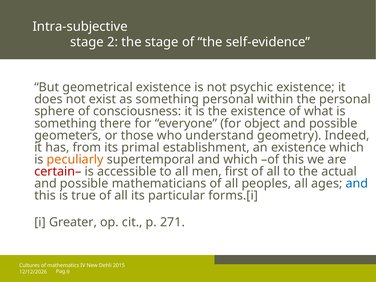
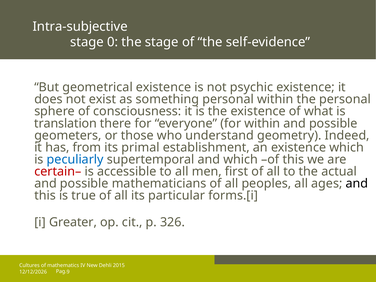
2: 2 -> 0 (113, 42)
something: something -> translation (66, 123)
for object: object -> within (262, 123)
peculiarly colour: orange -> blue (75, 159)
and colour: blue -> black (357, 184)
271: 271 -> 326 (172, 222)
